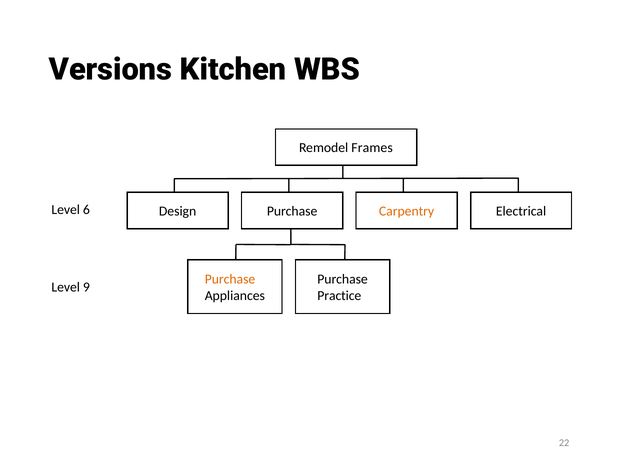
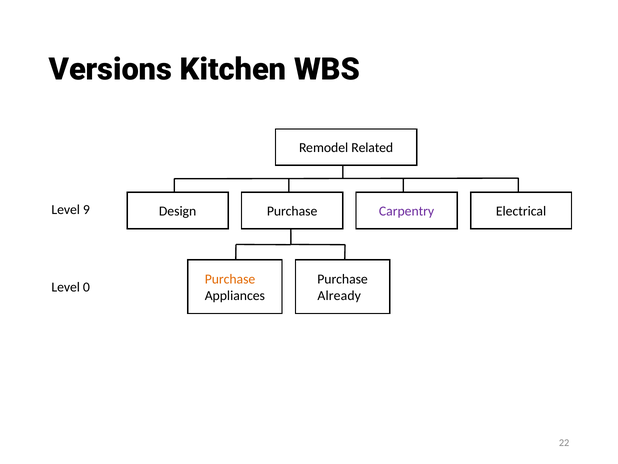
Frames: Frames -> Related (372, 148)
6: 6 -> 9 (86, 209)
Carpentry colour: orange -> purple (407, 211)
9: 9 -> 0 (86, 287)
Practice: Practice -> Already (339, 295)
